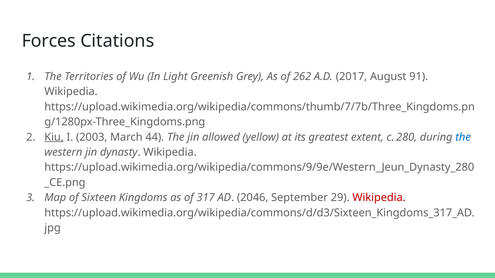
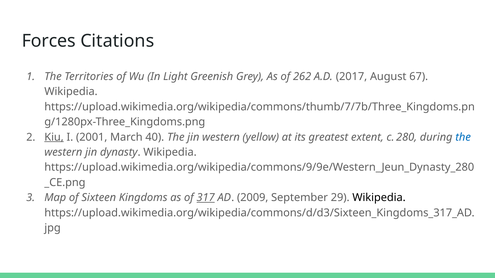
91: 91 -> 67 (419, 77)
2003: 2003 -> 2001 (92, 137)
44: 44 -> 40 (155, 137)
jin allowed: allowed -> western (221, 137)
317 underline: none -> present (206, 198)
2046: 2046 -> 2009 (253, 198)
Wikipedia colour: red -> black (379, 198)
